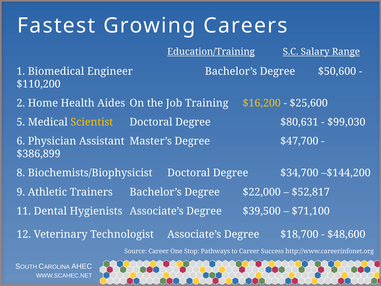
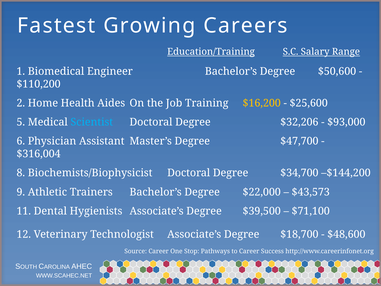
Scientist colour: yellow -> light blue (92, 122)
$80,631: $80,631 -> $32,206 (299, 122)
$99,030: $99,030 -> $93,000 (346, 122)
$386,899: $386,899 -> $316,004 (39, 154)
$52,817: $52,817 -> $43,573 (311, 192)
